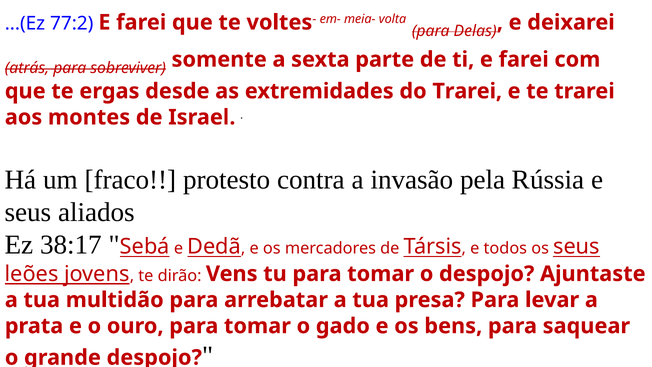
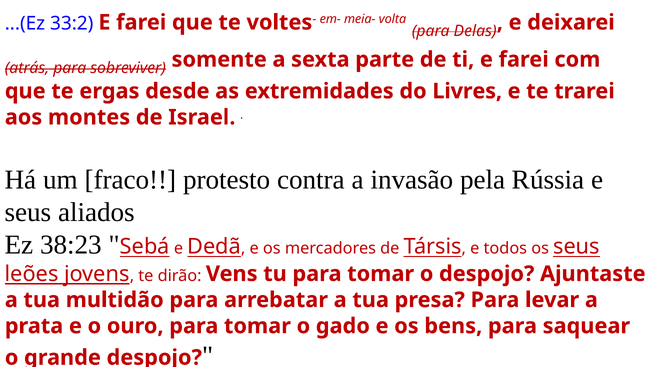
77:2: 77:2 -> 33:2 (72, 23)
do Trarei: Trarei -> Livres (467, 91)
38:17: 38:17 -> 38:23 (71, 245)
